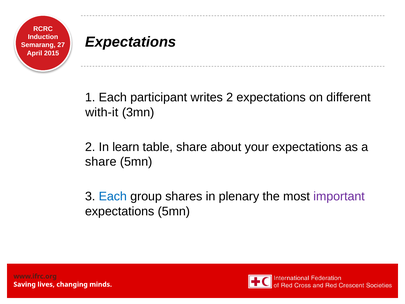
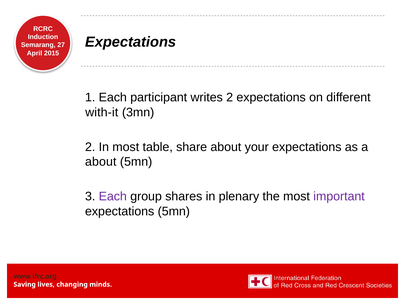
In learn: learn -> most (126, 147)
share: share -> about (101, 162)
Each colour: blue -> purple (113, 196)
